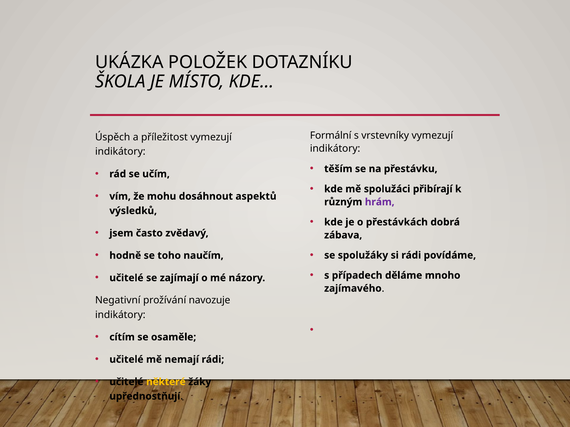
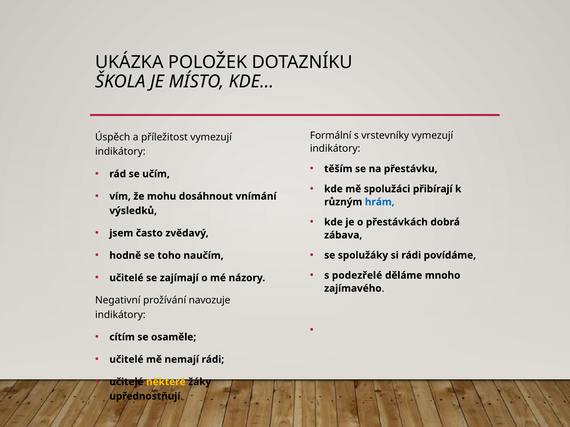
aspektů: aspektů -> vnímání (256, 197)
hrám colour: purple -> blue (380, 202)
případech: případech -> podezřelé (357, 276)
